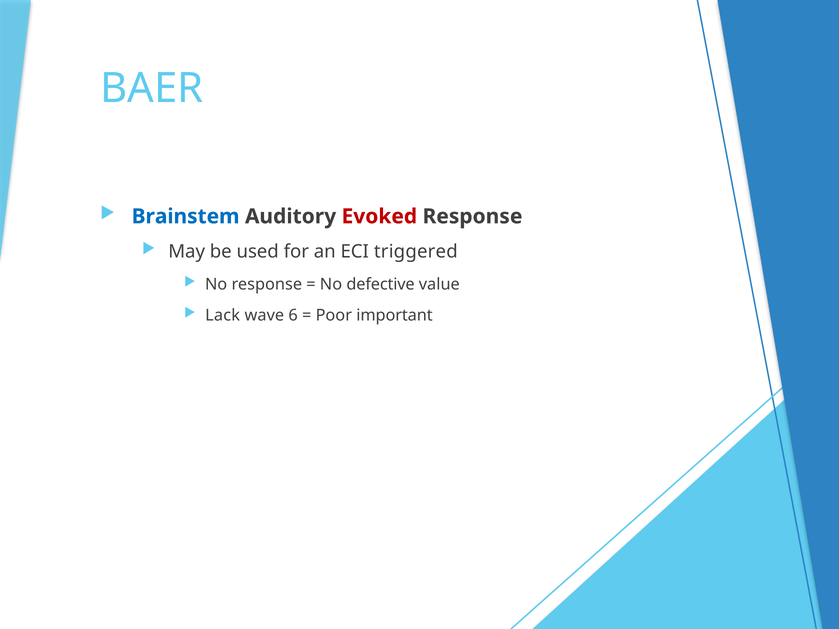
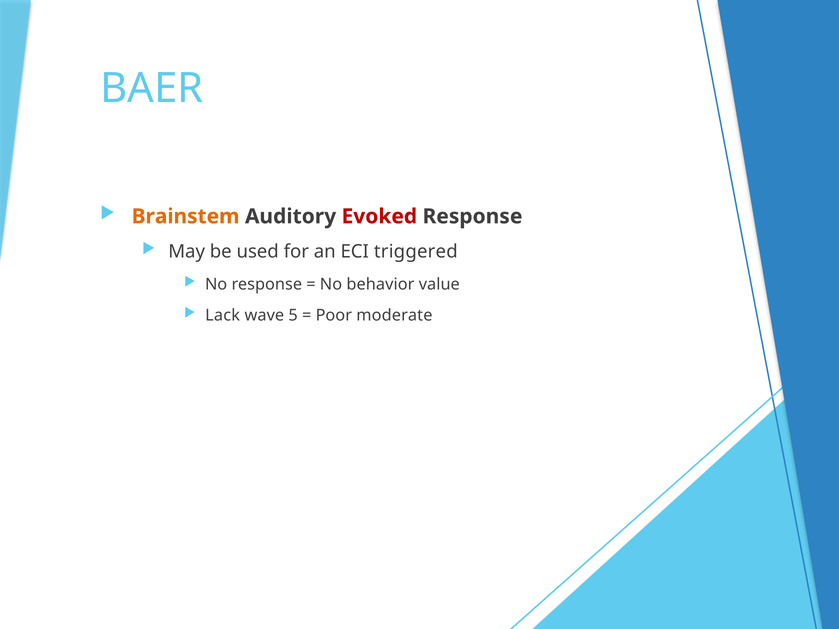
Brainstem colour: blue -> orange (186, 217)
defective: defective -> behavior (380, 284)
6: 6 -> 5 (293, 316)
important: important -> moderate (394, 316)
